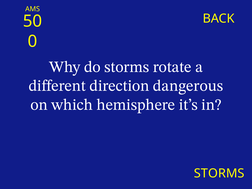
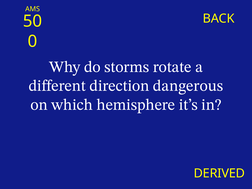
STORMS: STORMS -> DERIVED (219, 173)
